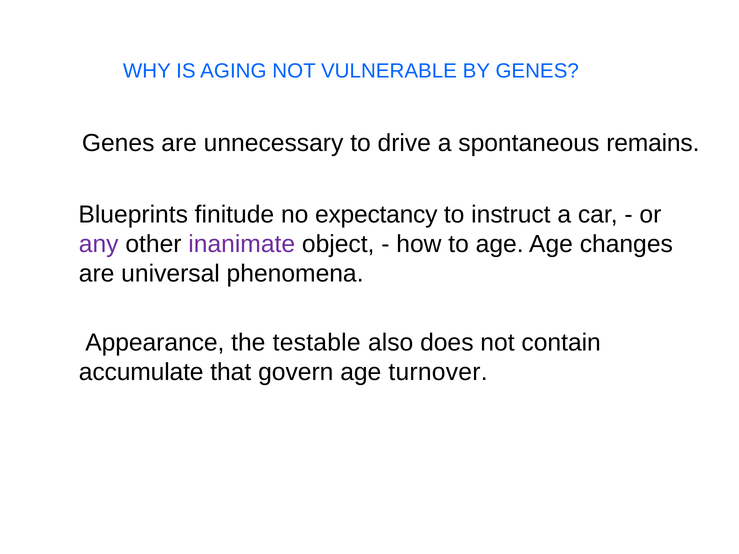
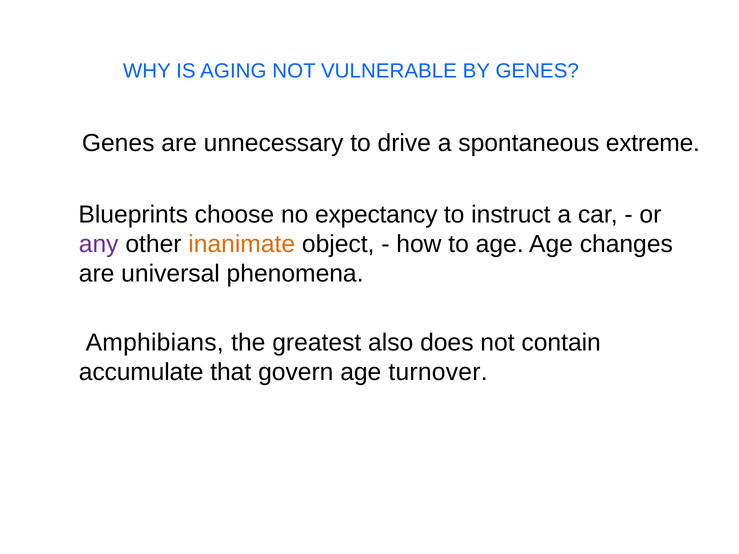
remains: remains -> extreme (653, 143)
finitude: finitude -> choose (234, 215)
inanimate colour: purple -> orange (242, 244)
Appearance: Appearance -> Amphibians (155, 343)
testable: testable -> greatest (317, 343)
